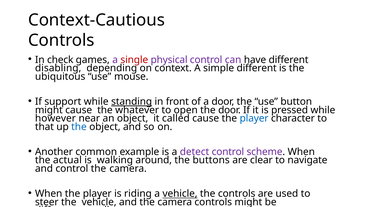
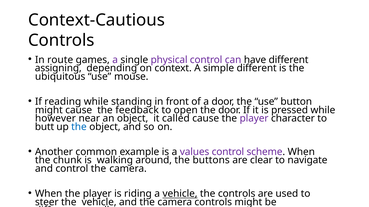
check: check -> route (60, 60)
single colour: red -> black (134, 60)
disabling: disabling -> assigning (58, 68)
support: support -> reading (63, 102)
standing underline: present -> none (132, 102)
whatever: whatever -> feedback (137, 110)
player colour: blue -> purple (254, 119)
that: that -> butt (44, 127)
detect: detect -> values (195, 152)
actual: actual -> chunk (67, 161)
